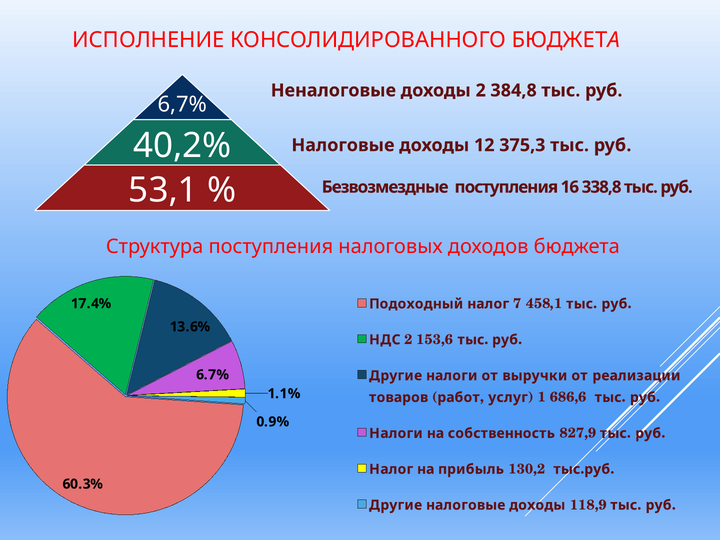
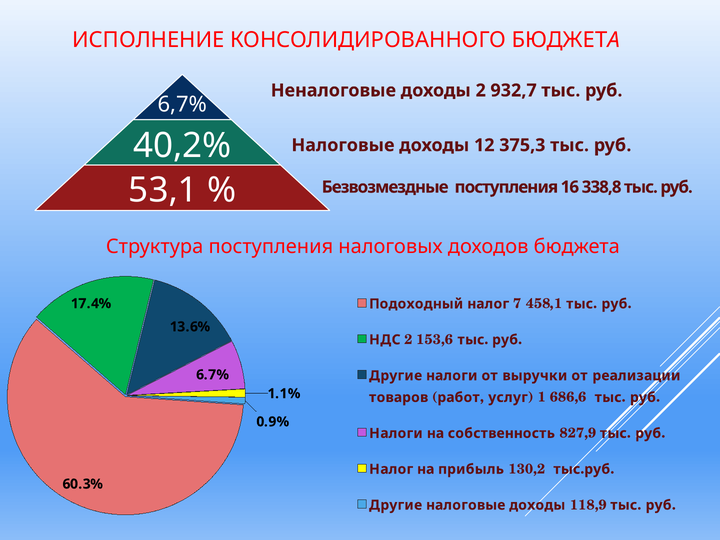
384,8: 384,8 -> 932,7 (514, 90)
